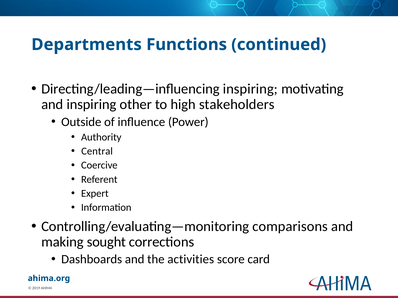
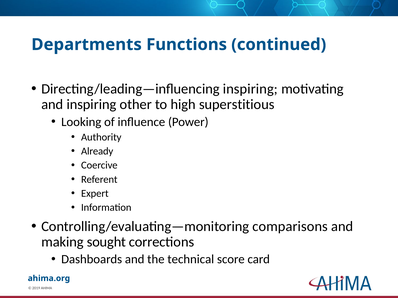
stakeholders: stakeholders -> superstitious (237, 105)
Outside: Outside -> Looking (81, 122)
Central: Central -> Already (97, 151)
activities: activities -> technical (191, 260)
